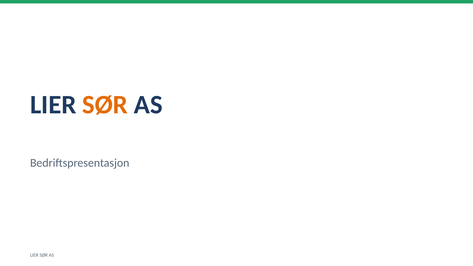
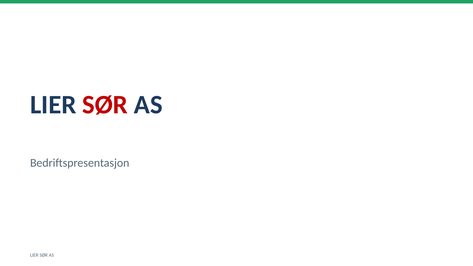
SØR colour: orange -> red (105, 105)
